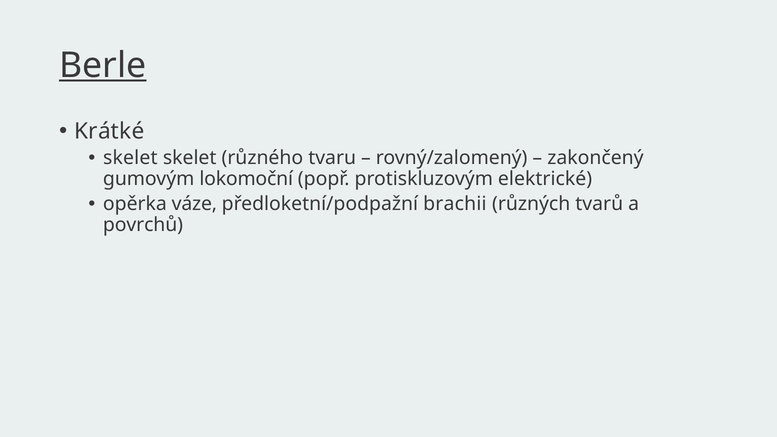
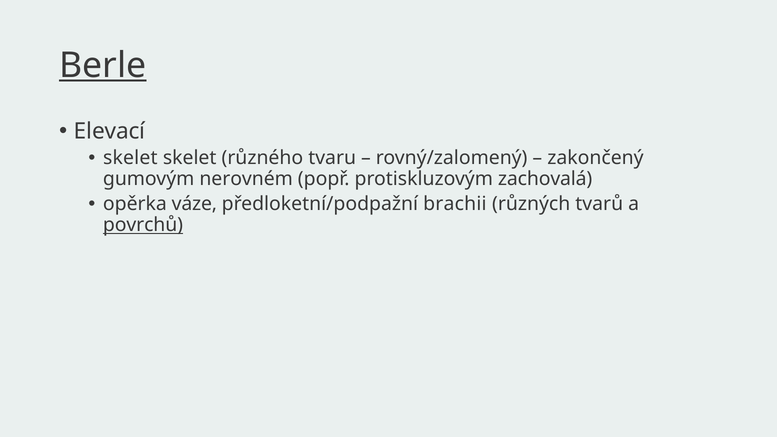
Krátké: Krátké -> Elevací (110, 131)
lokomoční: lokomoční -> nerovném (246, 179)
elektrické: elektrické -> zachovalá (545, 179)
povrchů underline: none -> present (143, 225)
